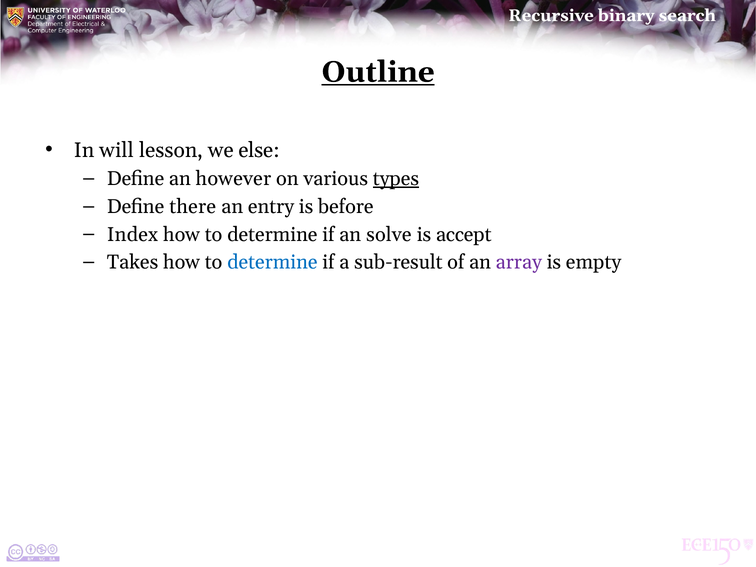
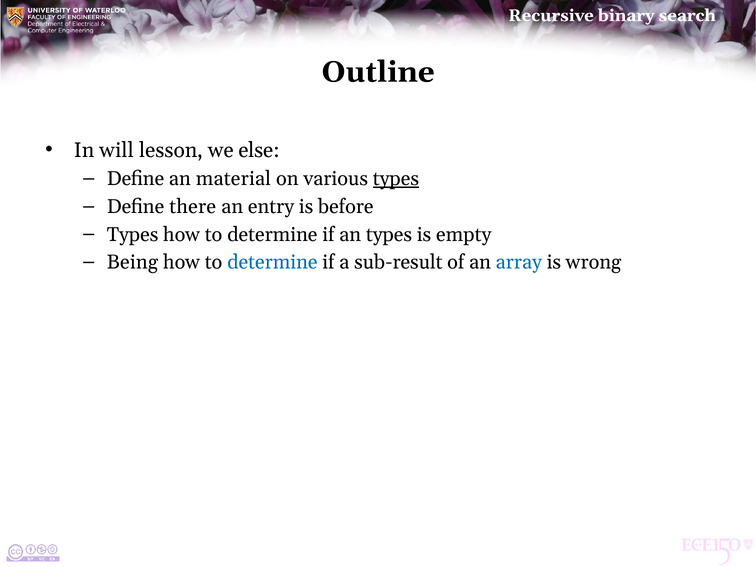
Outline underline: present -> none (378, 72)
however: however -> material (233, 179)
Index: Index -> Types (133, 234)
an solve: solve -> types (389, 234)
accept: accept -> empty (464, 234)
Takes: Takes -> Being (132, 262)
array colour: purple -> blue (519, 262)
empty: empty -> wrong (594, 262)
